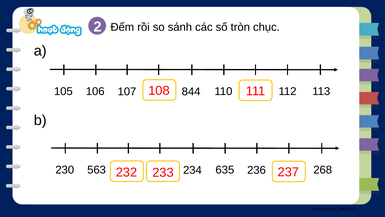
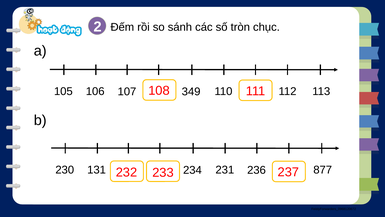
844: 844 -> 349 (191, 91)
563: 563 -> 131 (97, 170)
635: 635 -> 231 (225, 170)
268: 268 -> 877 (323, 170)
